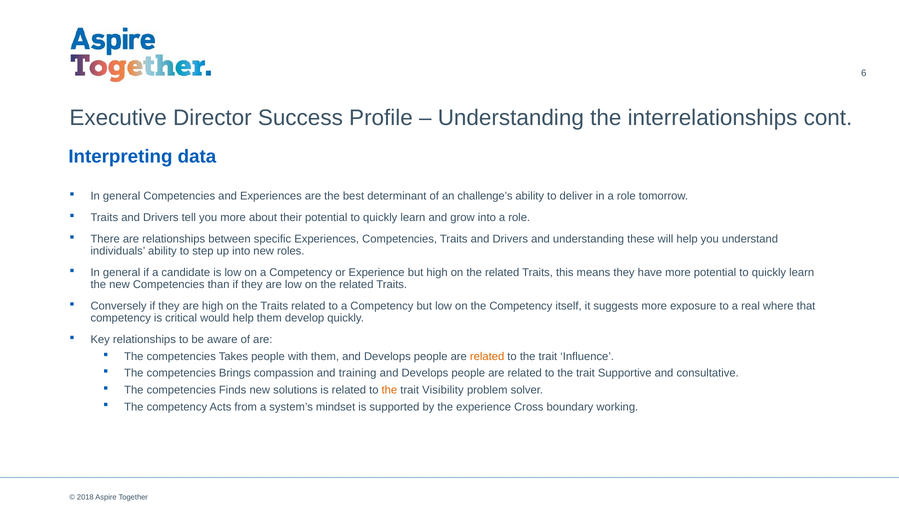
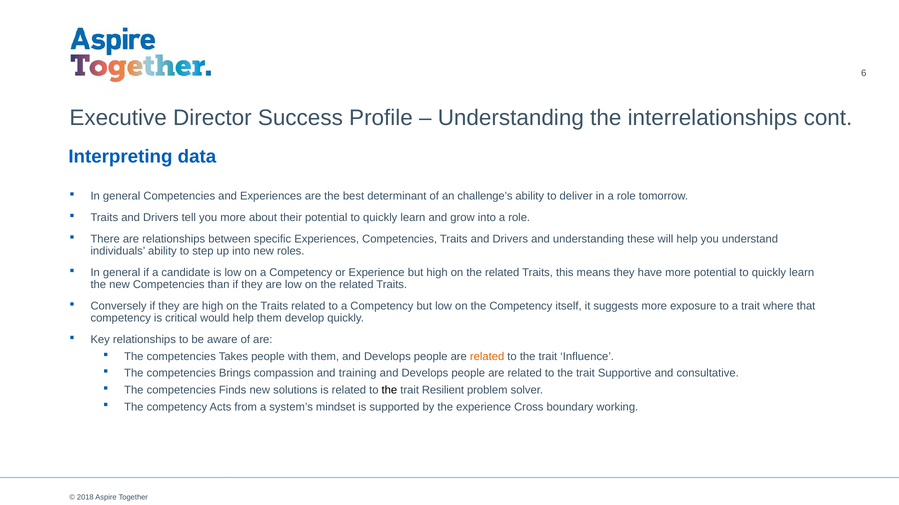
a real: real -> trait (751, 307)
the colour: orange -> black (389, 391)
Visibility: Visibility -> Resilient (443, 391)
